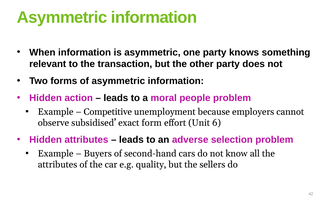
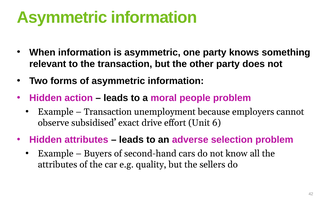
Competitive: Competitive -> Transaction (108, 112)
form: form -> drive (152, 123)
